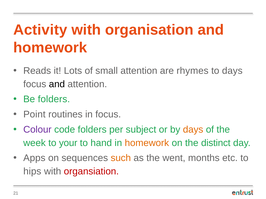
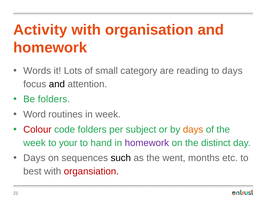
Reads: Reads -> Words (37, 71)
small attention: attention -> category (139, 71)
rhymes: rhymes -> reading (193, 71)
Point: Point -> Word (35, 115)
in focus: focus -> week (108, 115)
Colour colour: purple -> red (37, 130)
homework colour: orange -> purple (147, 143)
Apps: Apps -> Days (34, 158)
such colour: orange -> black (121, 158)
hips: hips -> best (32, 172)
